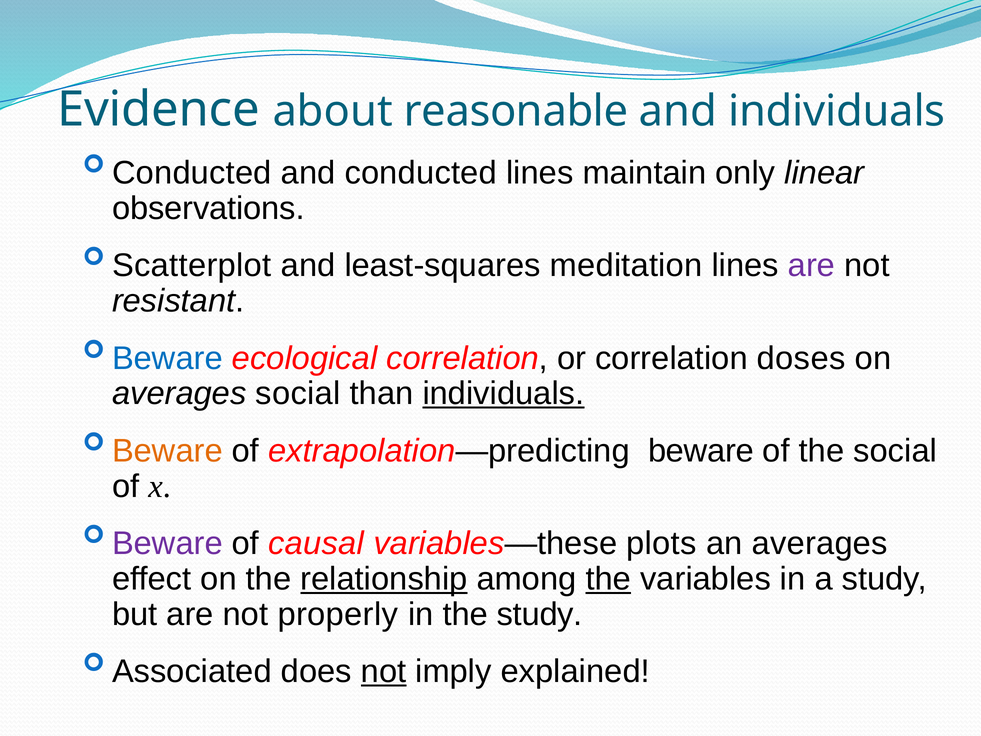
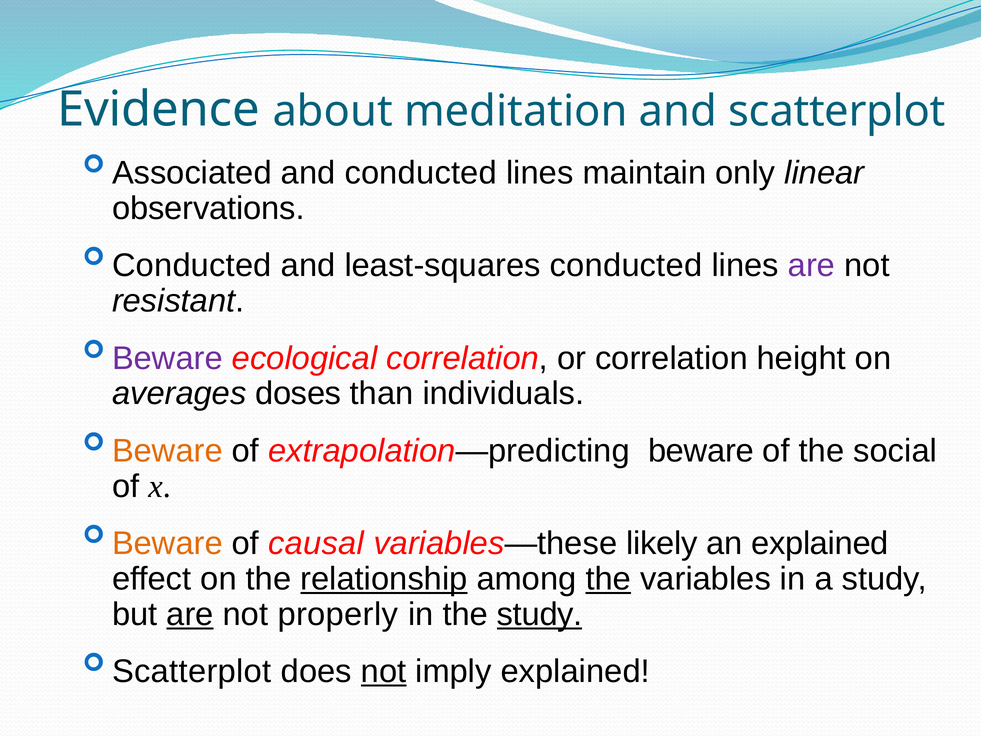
reasonable: reasonable -> meditation (516, 111)
and individuals: individuals -> scatterplot (837, 111)
Conducted: Conducted -> Associated (192, 173)
Scatterplot: Scatterplot -> Conducted (192, 266)
least-squares meditation: meditation -> conducted (626, 266)
Beware colour: blue -> purple (167, 358)
doses: doses -> height (801, 358)
averages social: social -> doses (298, 393)
individuals underline: present -> none (503, 393)
Beware colour: purple -> orange (167, 543)
plots: plots -> likely (662, 543)
an averages: averages -> explained (820, 543)
are underline: none -> present (190, 614)
study underline: none -> present (540, 614)
Associated: Associated -> Scatterplot (192, 671)
